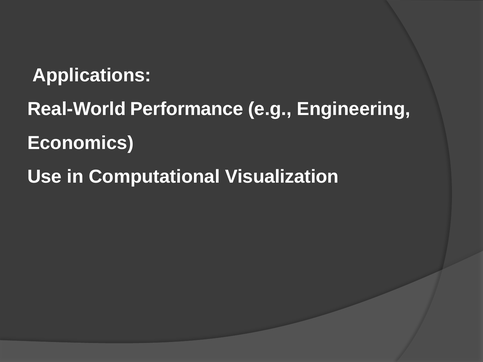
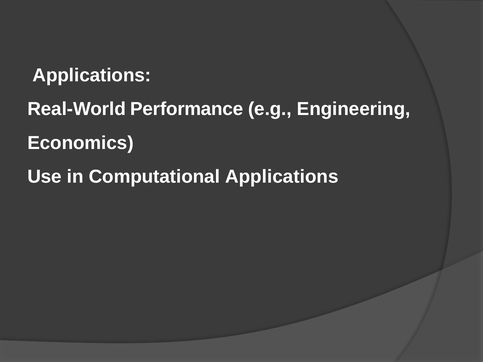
Computational Visualization: Visualization -> Applications (282, 177)
